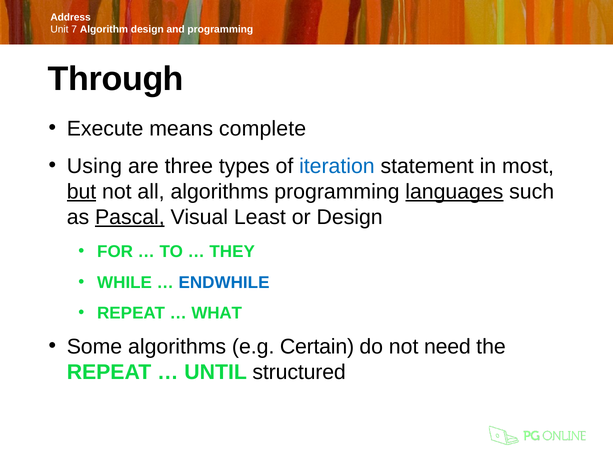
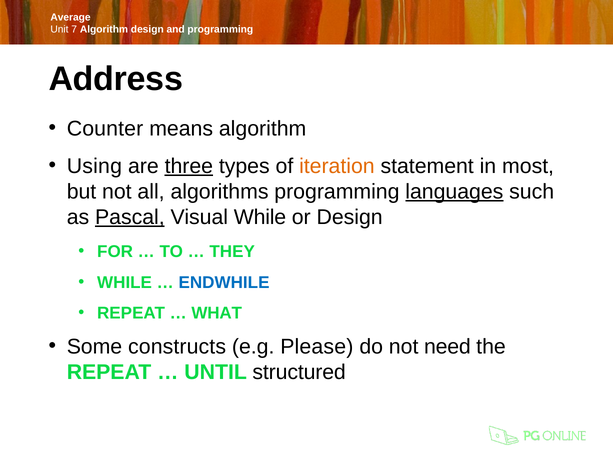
Address: Address -> Average (71, 17)
Through: Through -> Address (116, 79)
Execute: Execute -> Counter (105, 129)
means complete: complete -> algorithm (263, 129)
three underline: none -> present (189, 166)
iteration colour: blue -> orange (337, 166)
but underline: present -> none (82, 192)
Visual Least: Least -> While (260, 217)
Some algorithms: algorithms -> constructs (177, 346)
Certain: Certain -> Please (317, 346)
